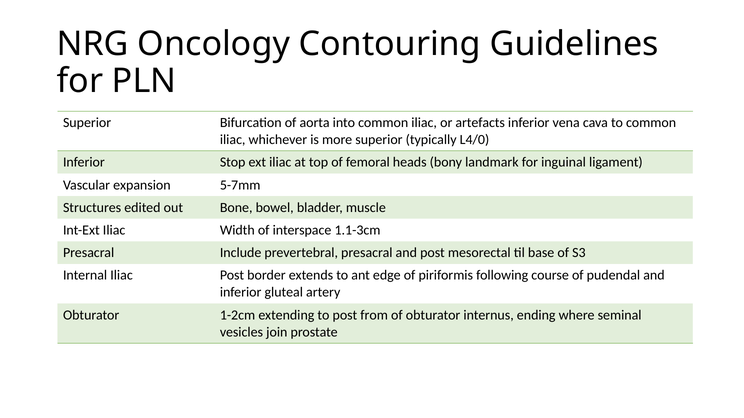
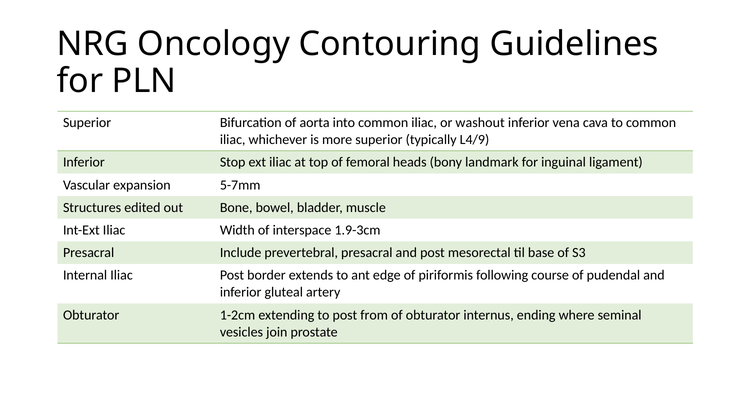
artefacts: artefacts -> washout (480, 123)
L4/0: L4/0 -> L4/9 (474, 140)
1.1-3cm: 1.1-3cm -> 1.9-3cm (357, 230)
